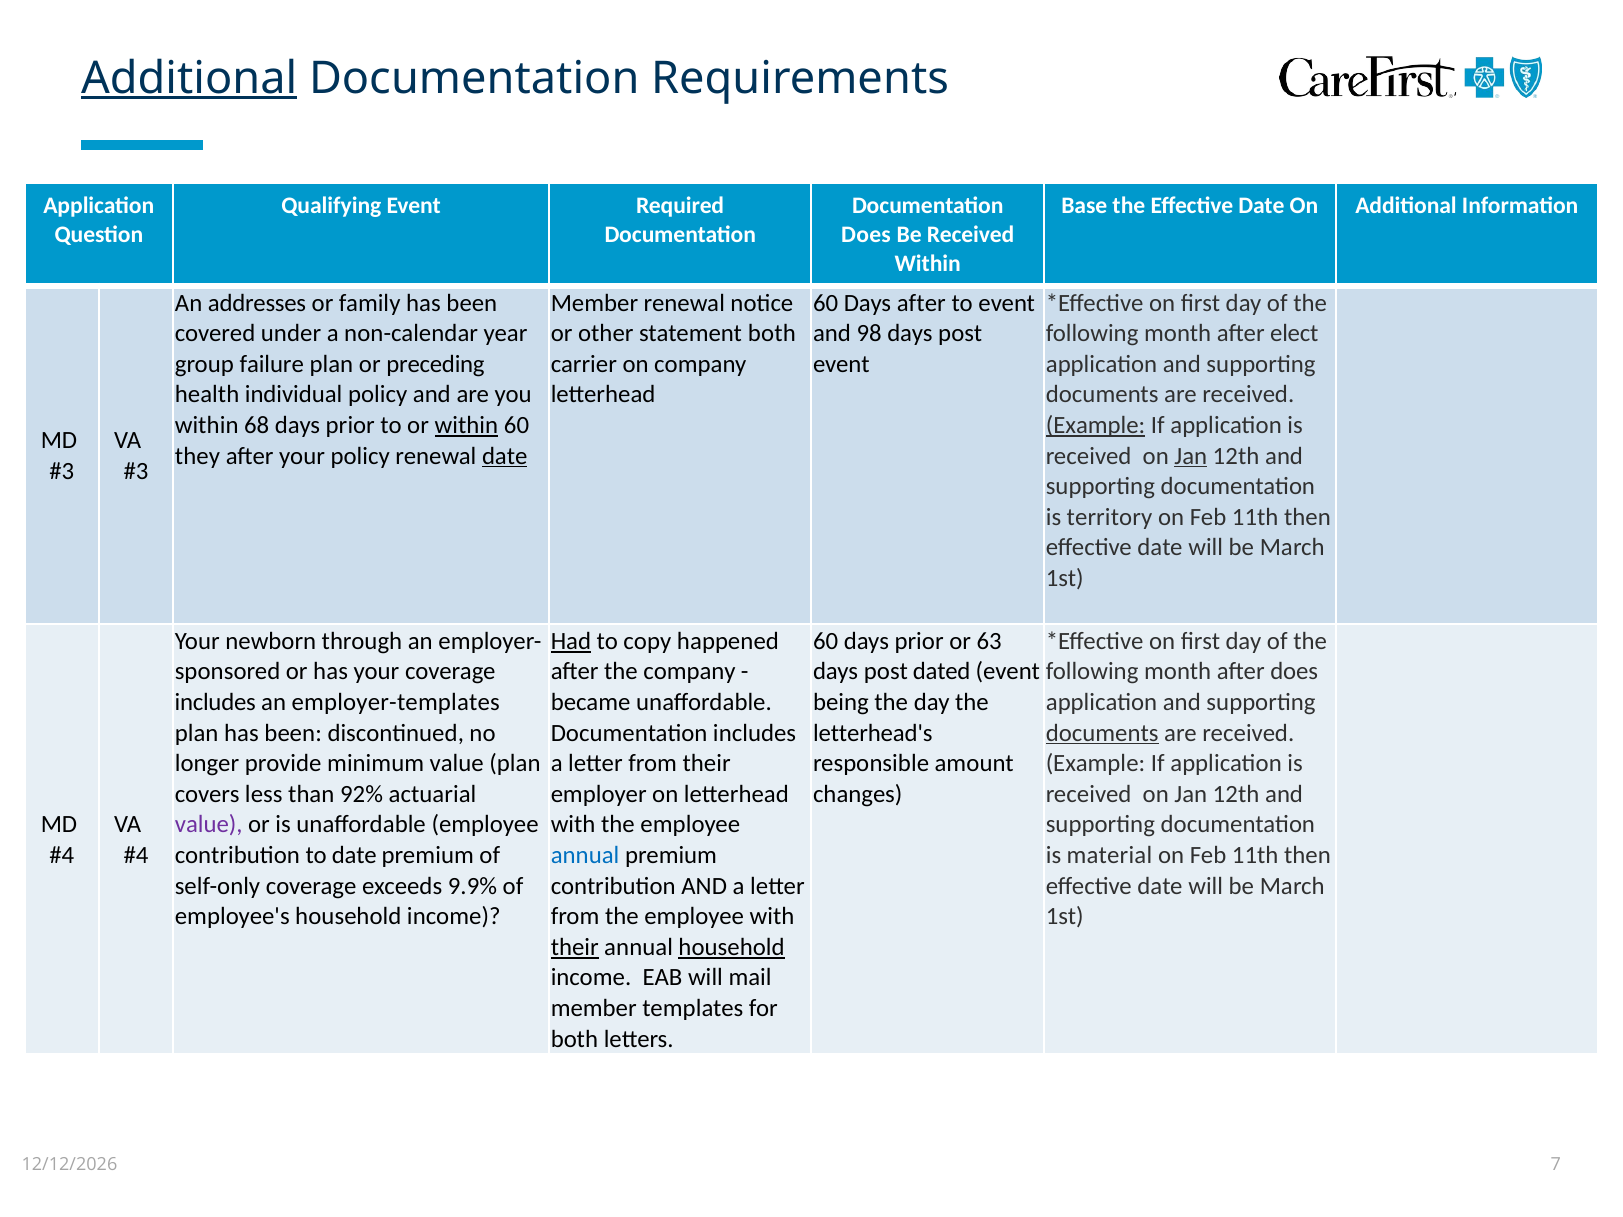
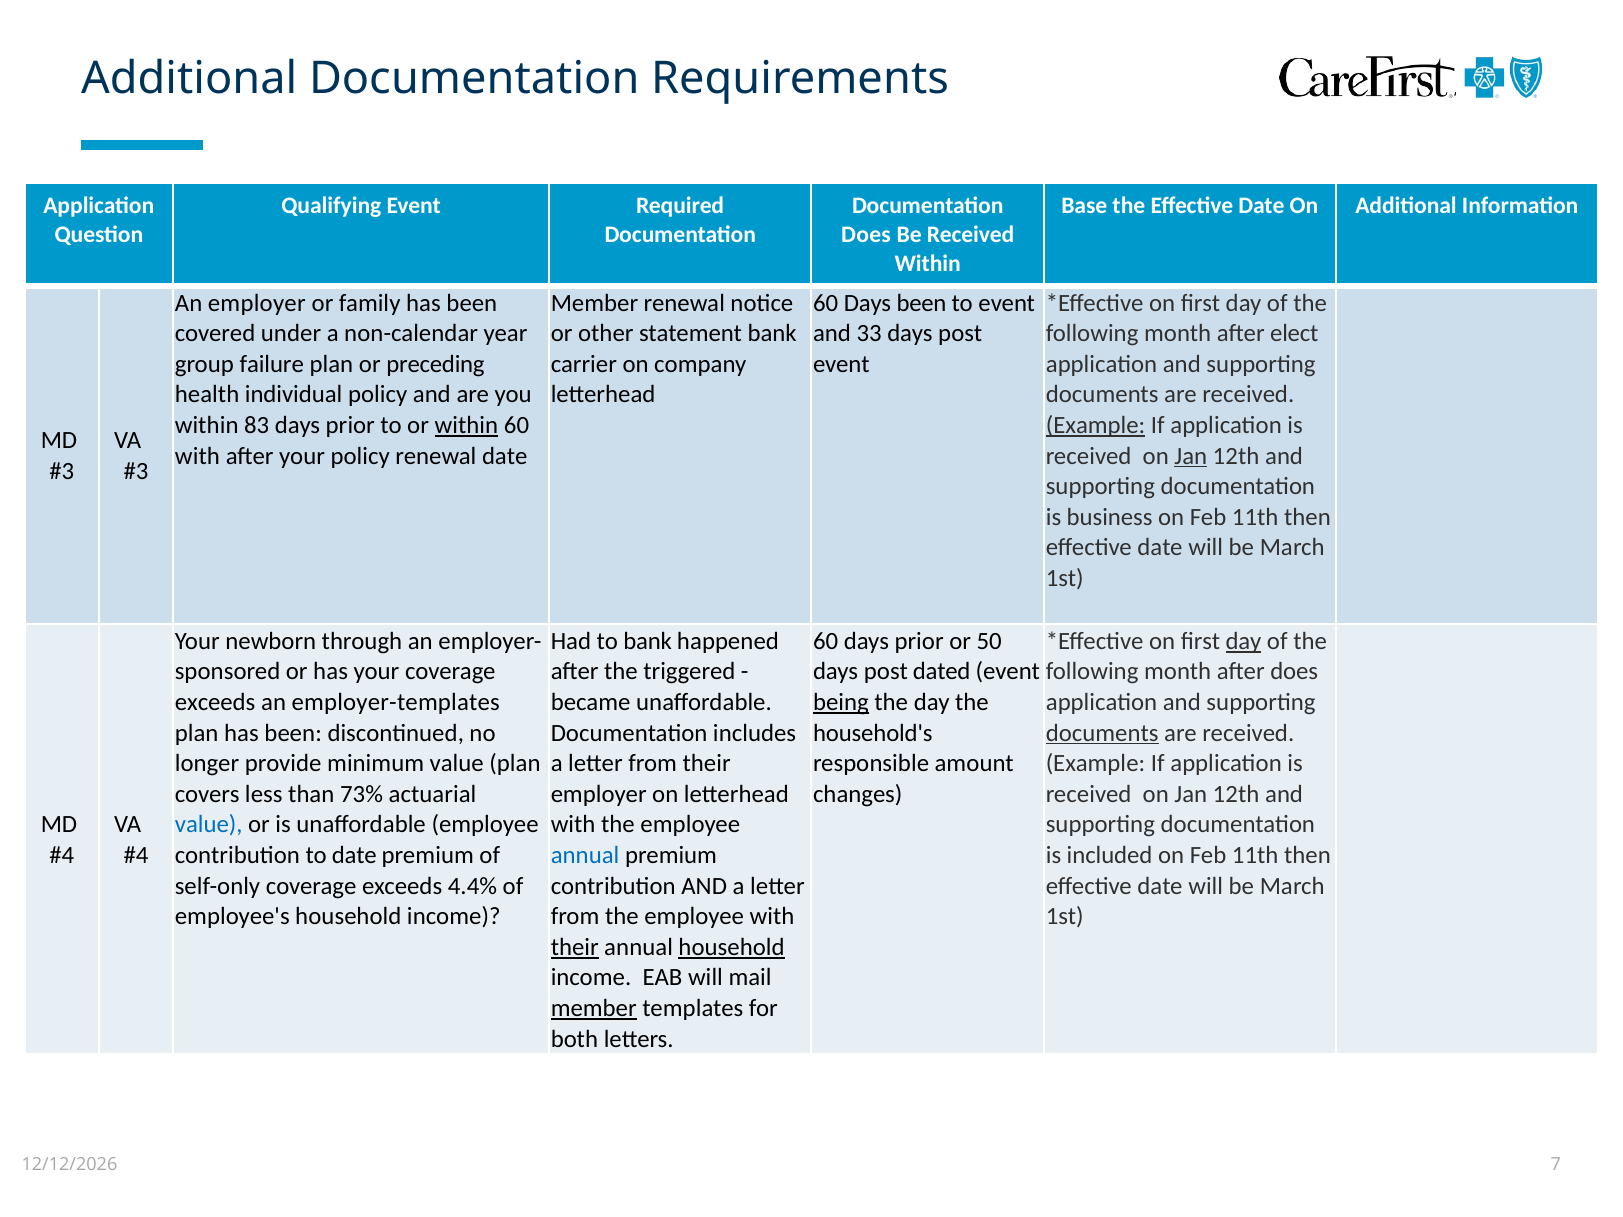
Additional underline: present -> none (189, 78)
An addresses: addresses -> employer (257, 303)
Days after: after -> been (921, 303)
statement both: both -> bank (772, 334)
98: 98 -> 33 (869, 334)
68: 68 -> 83 (257, 425)
they: they -> with (197, 456)
date underline: present -> none (505, 456)
territory: territory -> business (1110, 517)
Had underline: present -> none (571, 641)
to copy: copy -> bank (648, 641)
63: 63 -> 50 (989, 641)
day underline: none -> present (1243, 641)
the company: company -> triggered (689, 672)
includes: includes -> exceeds (215, 703)
being underline: none -> present (841, 703)
letterhead's: letterhead's -> household's (873, 733)
92%: 92% -> 73% (362, 794)
value colour: purple -> blue (209, 825)
material: material -> included (1110, 856)
9.9%: 9.9% -> 4.4% (472, 886)
member underline: none -> present (594, 1009)
